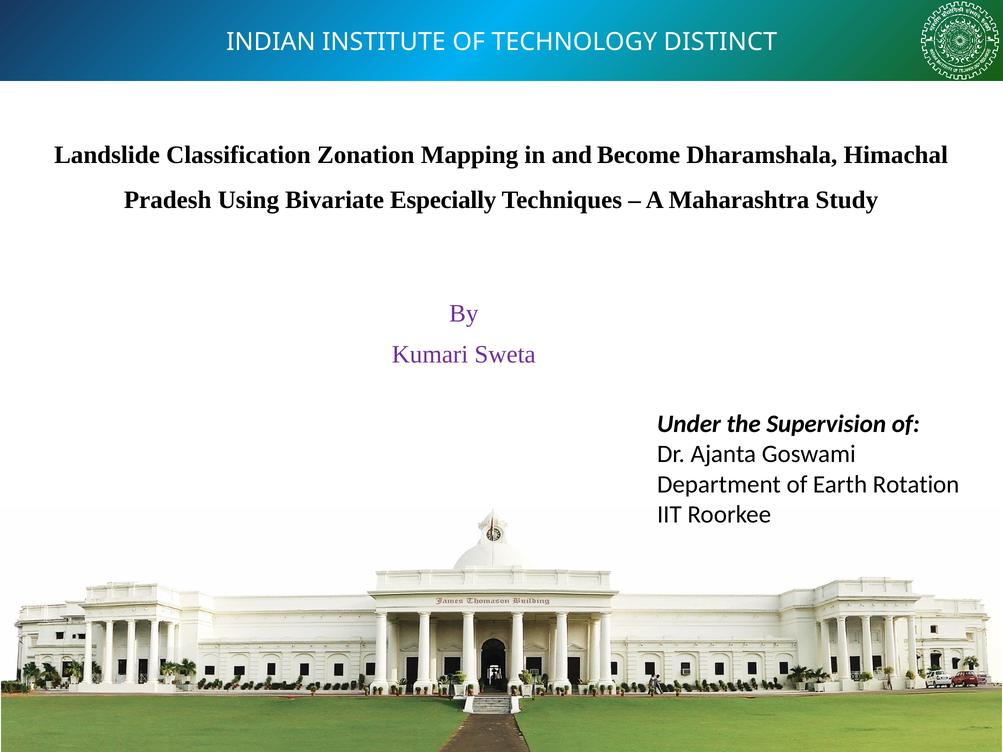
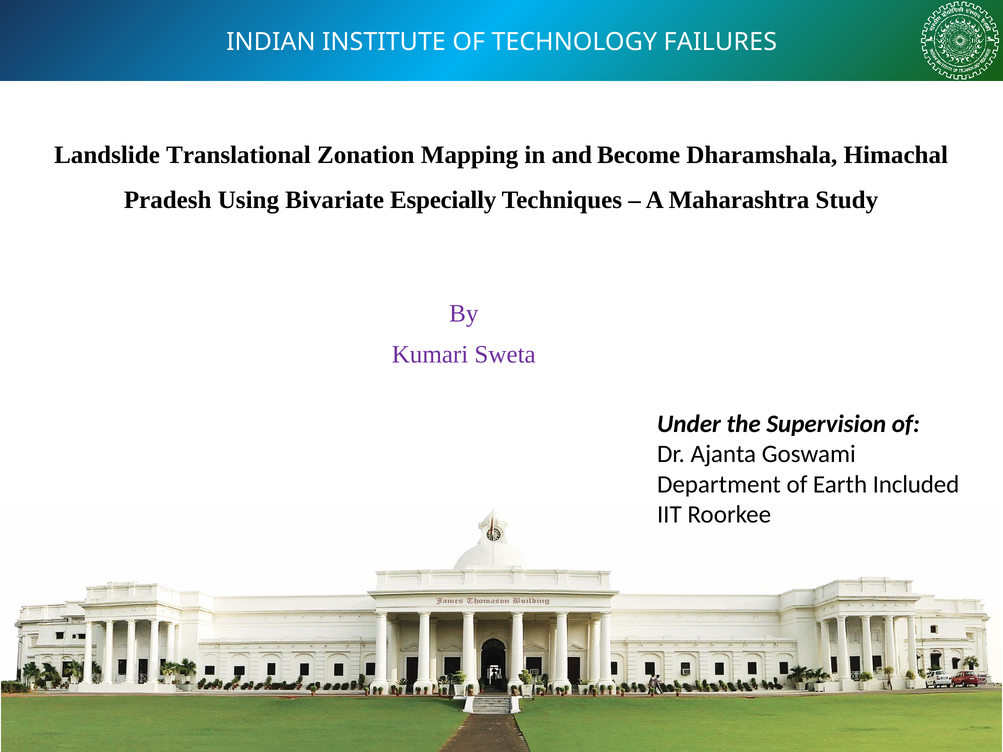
DISTINCT: DISTINCT -> FAILURES (720, 42)
Classification: Classification -> Translational (238, 155)
Rotation: Rotation -> Included (916, 484)
